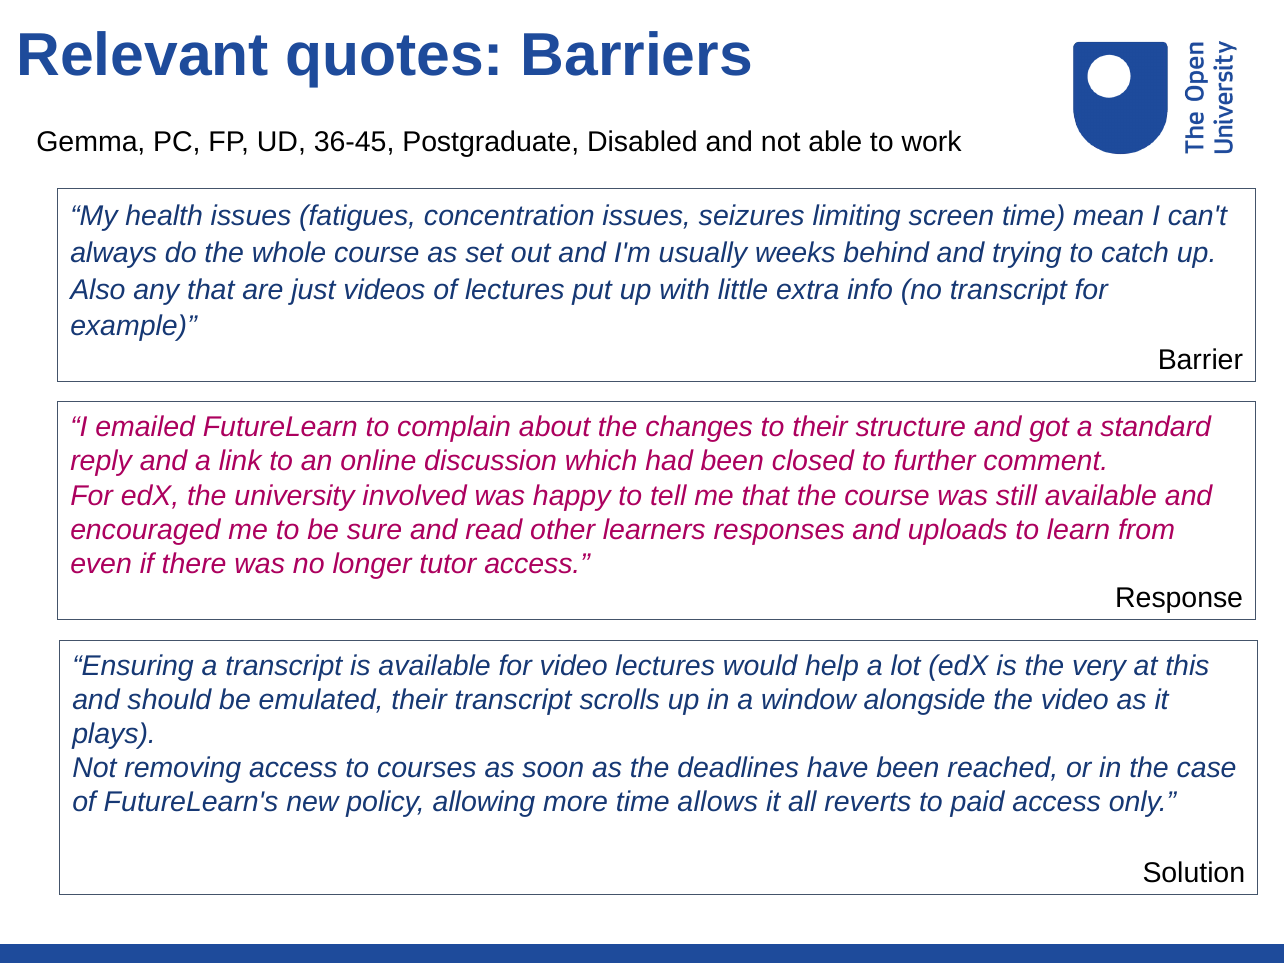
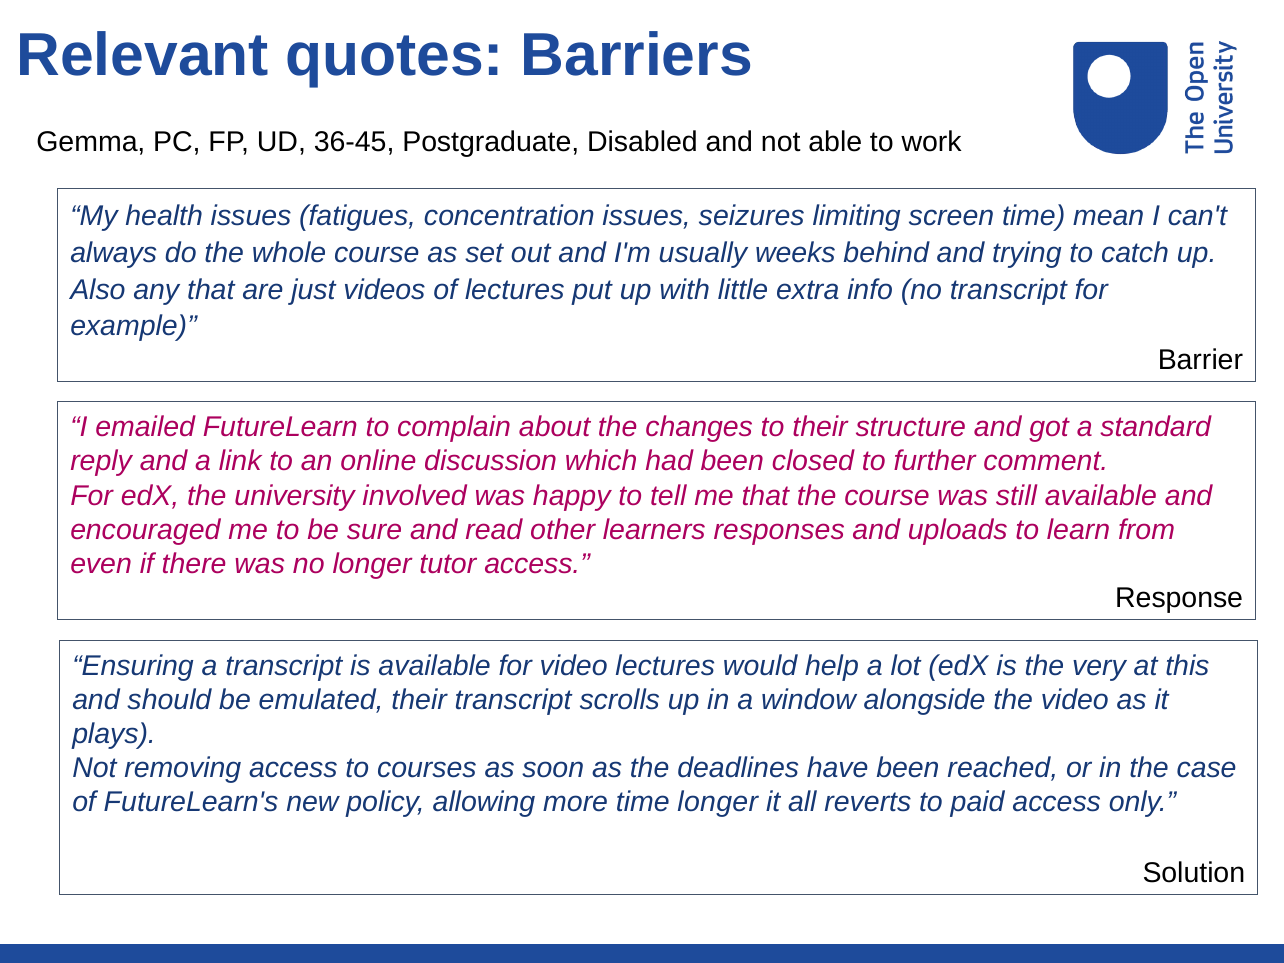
time allows: allows -> longer (718, 803)
